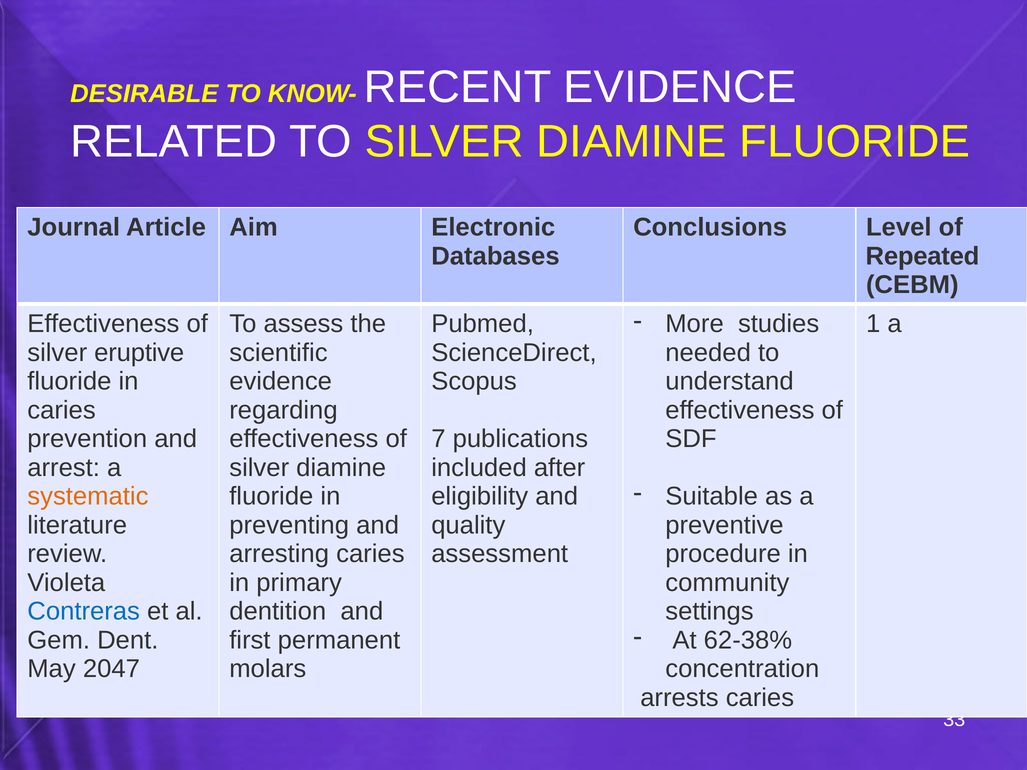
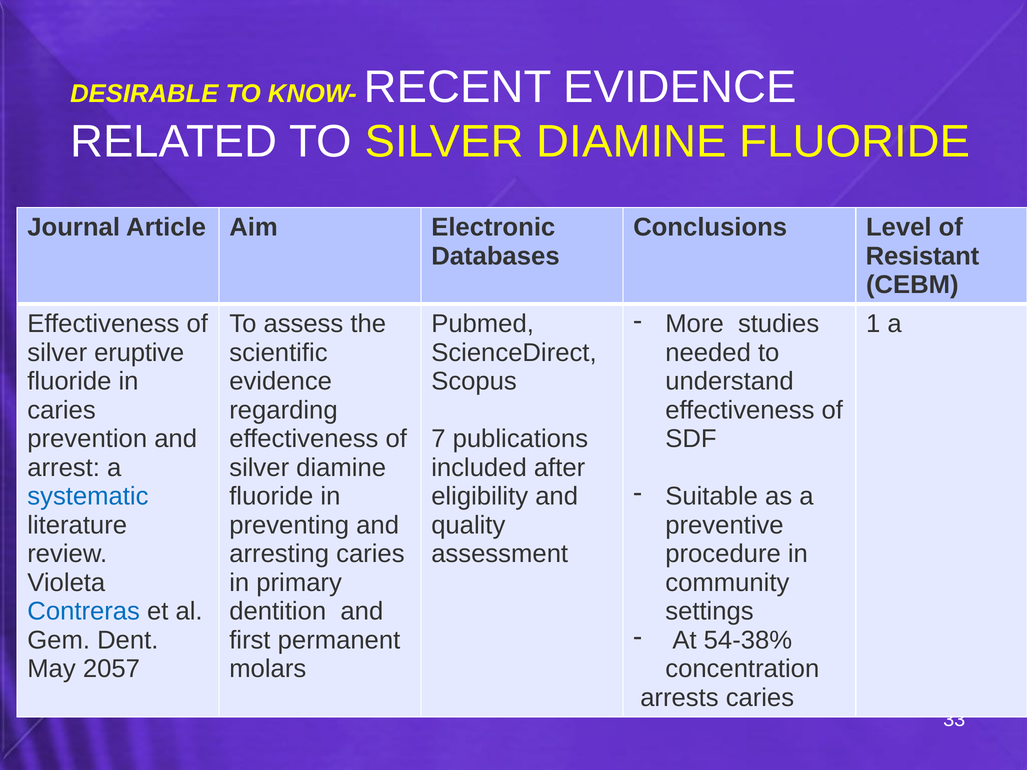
Repeated: Repeated -> Resistant (922, 256)
systematic colour: orange -> blue (88, 497)
62-38%: 62-38% -> 54-38% (748, 640)
2047: 2047 -> 2057 (111, 669)
